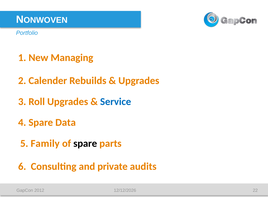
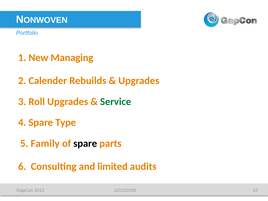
Service colour: blue -> green (116, 102)
Data: Data -> Type (66, 123)
private: private -> limited (113, 166)
